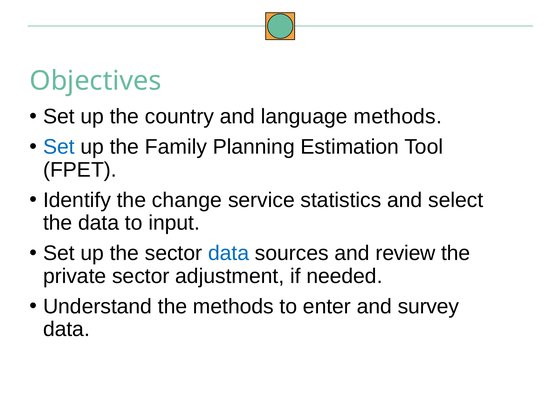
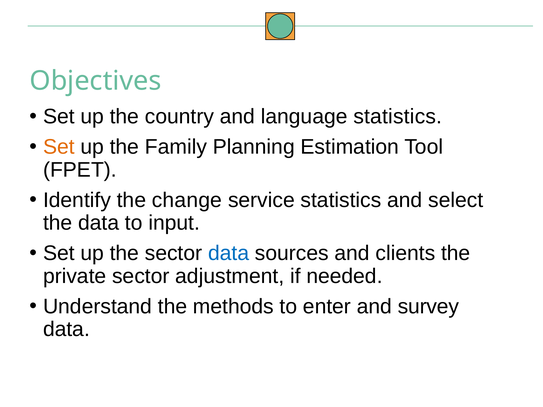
language methods: methods -> statistics (398, 117)
Set colour: blue -> orange (59, 147)
review: review -> clients (405, 253)
